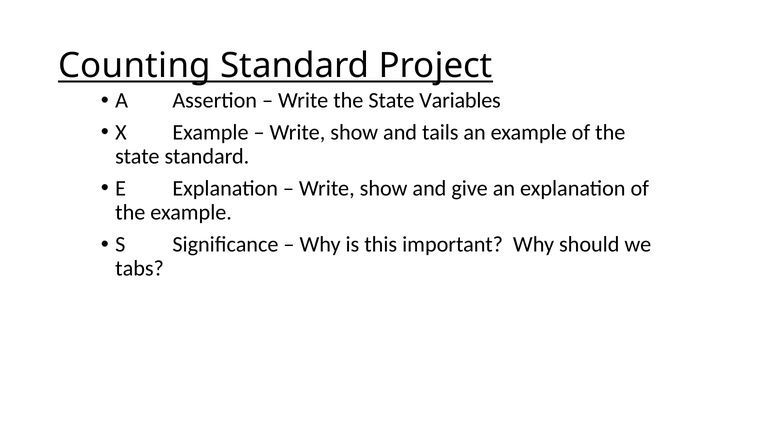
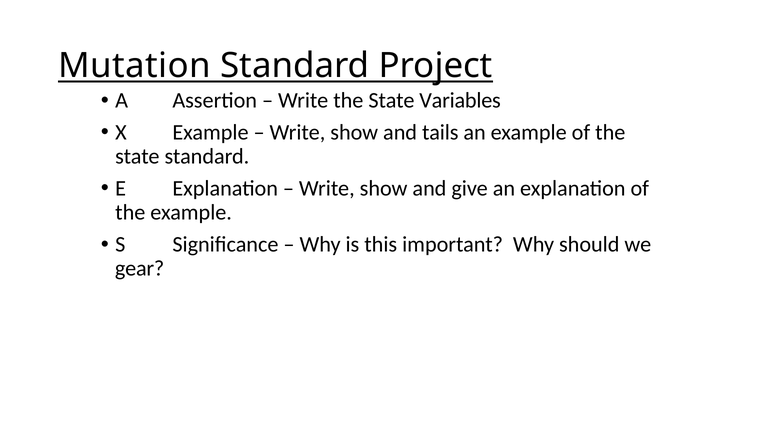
Counting: Counting -> Mutation (134, 66)
tabs: tabs -> gear (140, 268)
